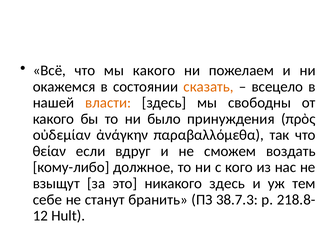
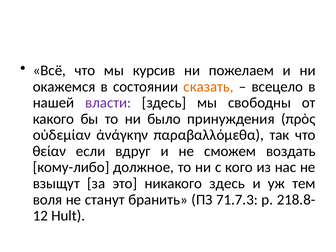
мы какого: какого -> курсив (154, 70)
власти colour: orange -> purple (108, 103)
себе: себе -> воля (47, 200)
38.7.3: 38.7.3 -> 71.7.3 (237, 200)
